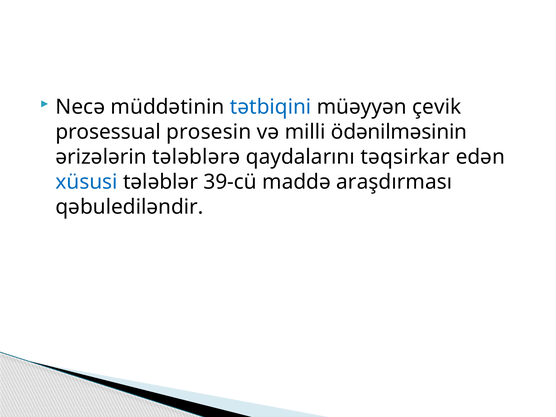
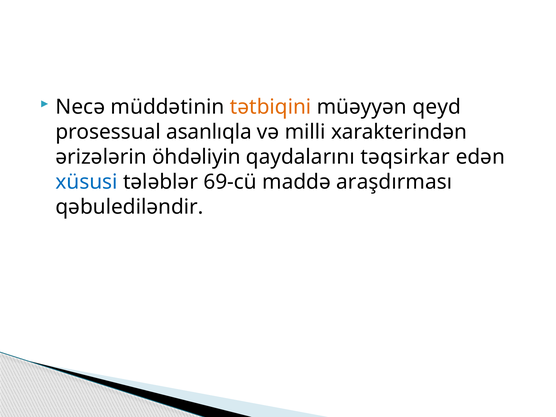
tətbiqini colour: blue -> orange (271, 107)
çevik: çevik -> qeyd (437, 107)
prosesin: prosesin -> asanlıqla (209, 132)
ödənilməsinin: ödənilməsinin -> xarakterindən (399, 132)
tələblərə: tələblərə -> öhdəliyin (196, 157)
39-cü: 39-cü -> 69-cü (230, 182)
